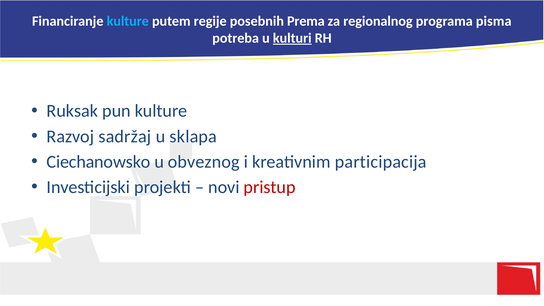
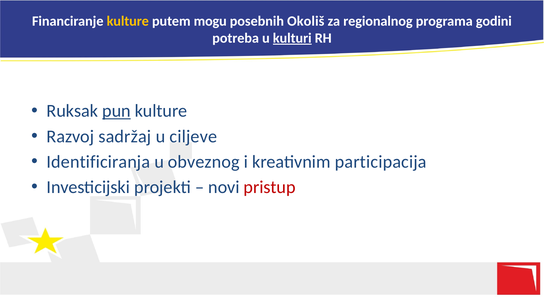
kulture colour: light blue -> yellow (128, 21)
regije: regije -> mogu (210, 21)
Prema: Prema -> Okoliš (306, 21)
pisma: pisma -> godini (494, 21)
pun underline: none -> present (116, 111)
sklapa: sklapa -> ciljeve (193, 136)
Ciechanowsko: Ciechanowsko -> Identificiranja (98, 162)
